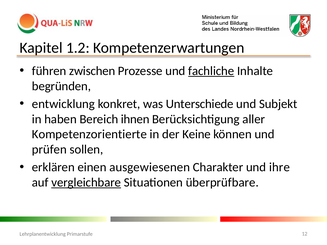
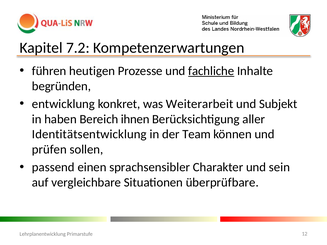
1.2: 1.2 -> 7.2 (78, 48)
zwischen: zwischen -> heutigen (92, 71)
Unterschiede: Unterschiede -> Weiterarbeit (200, 104)
Kompetenzorientierte: Kompetenzorientierte -> Identitätsentwicklung (89, 134)
Keine: Keine -> Team (197, 134)
erklären: erklären -> passend (53, 167)
ausgewiesenen: ausgewiesenen -> sprachsensibler (150, 167)
ihre: ihre -> sein (279, 167)
vergleichbare underline: present -> none (86, 183)
